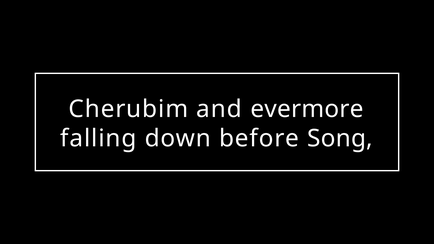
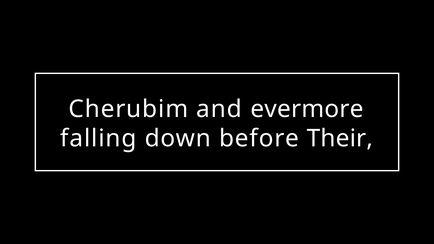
Song: Song -> Their (340, 138)
